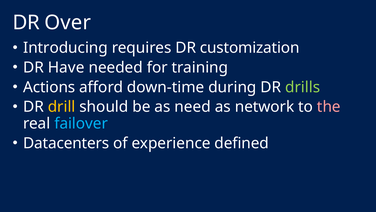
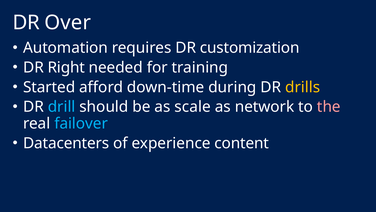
Introducing: Introducing -> Automation (65, 48)
Have: Have -> Right (66, 67)
Actions: Actions -> Started (49, 87)
drills colour: light green -> yellow (303, 87)
drill colour: yellow -> light blue (62, 107)
need: need -> scale (193, 107)
defined: defined -> content (242, 143)
